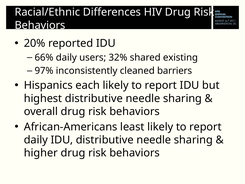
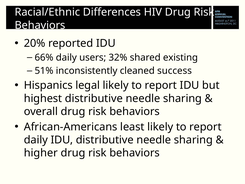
97%: 97% -> 51% (44, 71)
barriers: barriers -> success (175, 71)
each: each -> legal (88, 85)
